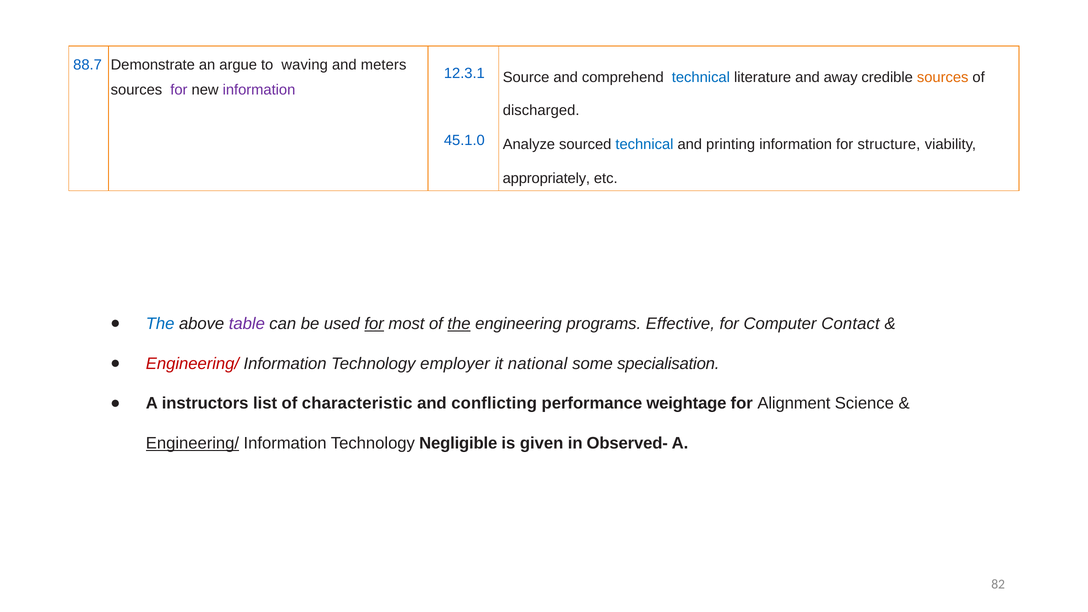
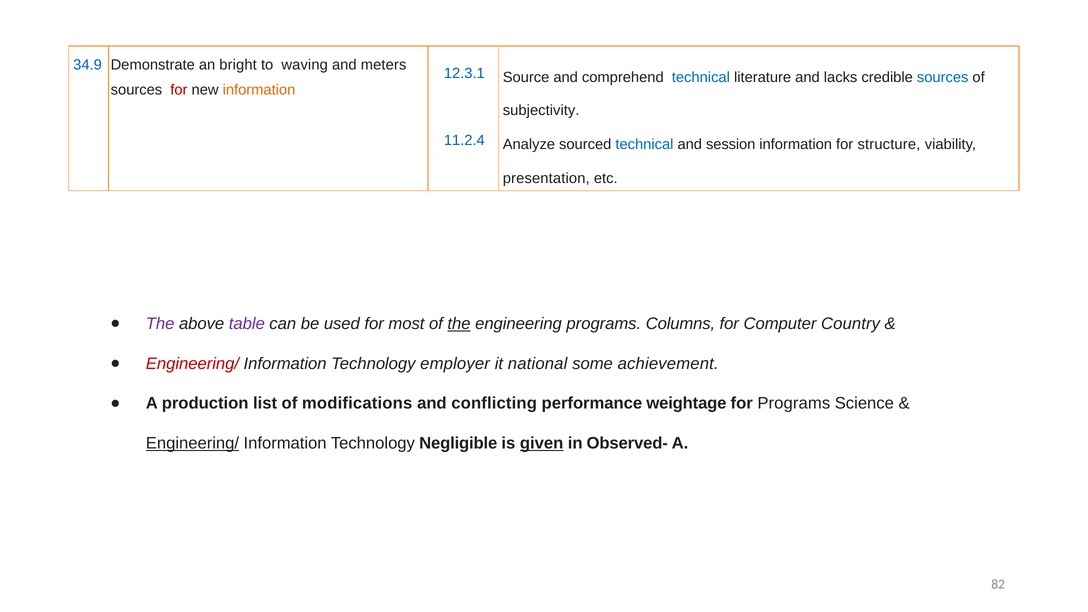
88.7: 88.7 -> 34.9 (88, 65)
argue: argue -> bright (238, 65)
away: away -> lacks (841, 78)
sources colour: orange -> blue (943, 78)
for colour: purple -> red (179, 90)
information colour: purple -> orange (259, 90)
discharged: discharged -> subjectivity (541, 110)
45.1.0: 45.1.0 -> 11.2.4 (464, 140)
printing: printing -> session (731, 144)
appropriately: appropriately -> presentation (546, 178)
The colour: blue -> purple (160, 324)
for underline: present -> none (374, 324)
Effective: Effective -> Columns (680, 324)
Contact: Contact -> Country (851, 324)
specialisation: specialisation -> achievement (668, 364)
instructors: instructors -> production (205, 403)
characteristic: characteristic -> modifications (357, 403)
for Alignment: Alignment -> Programs (794, 403)
given underline: none -> present (542, 443)
